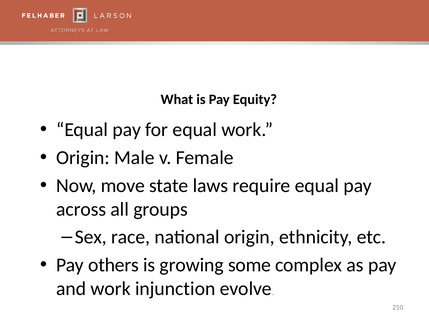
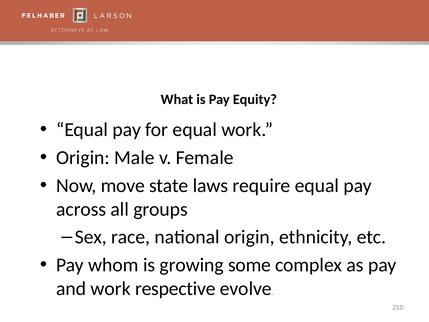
others: others -> whom (113, 265)
injunction: injunction -> respective (175, 288)
